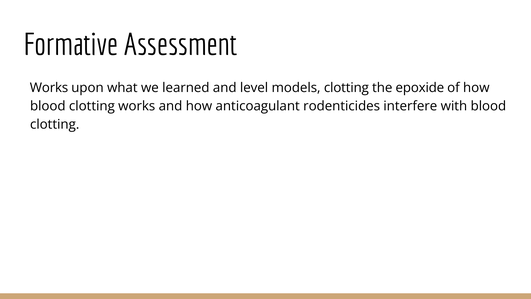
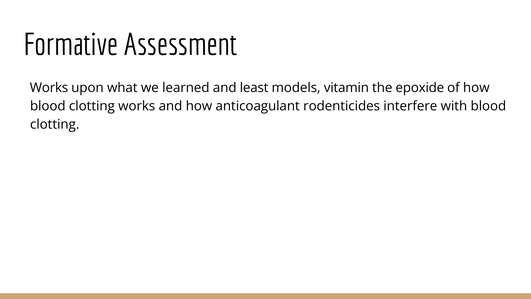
level: level -> least (254, 88)
models clotting: clotting -> vitamin (346, 88)
